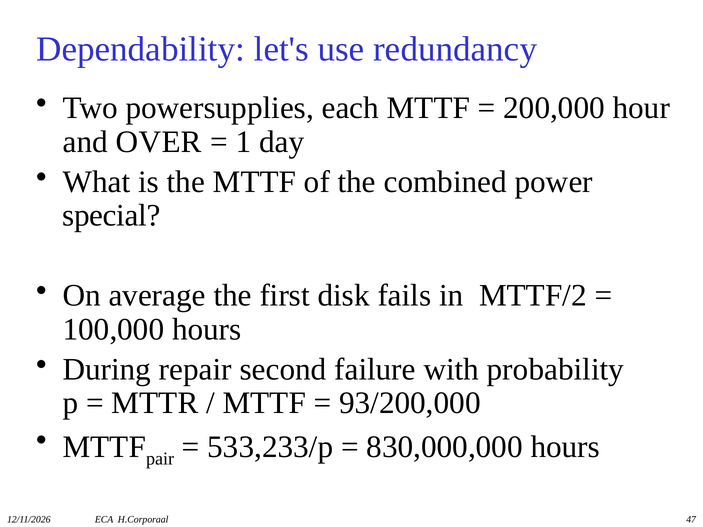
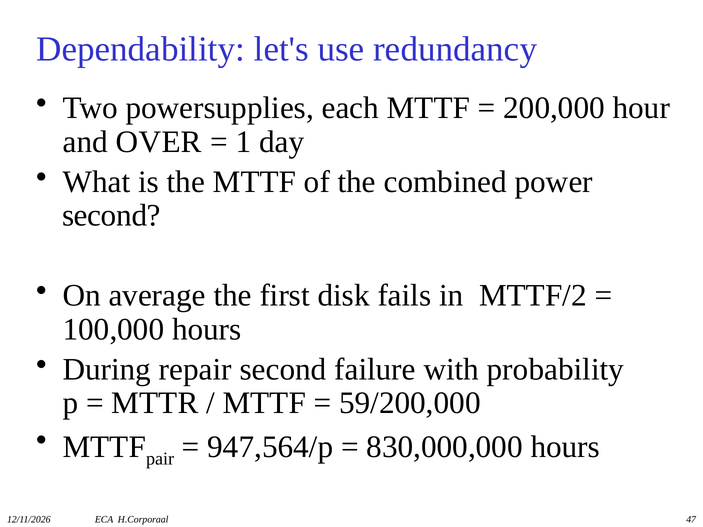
special: special -> second (111, 216)
93/200,000: 93/200,000 -> 59/200,000 (410, 403)
533,233/p: 533,233/p -> 947,564/p (270, 447)
